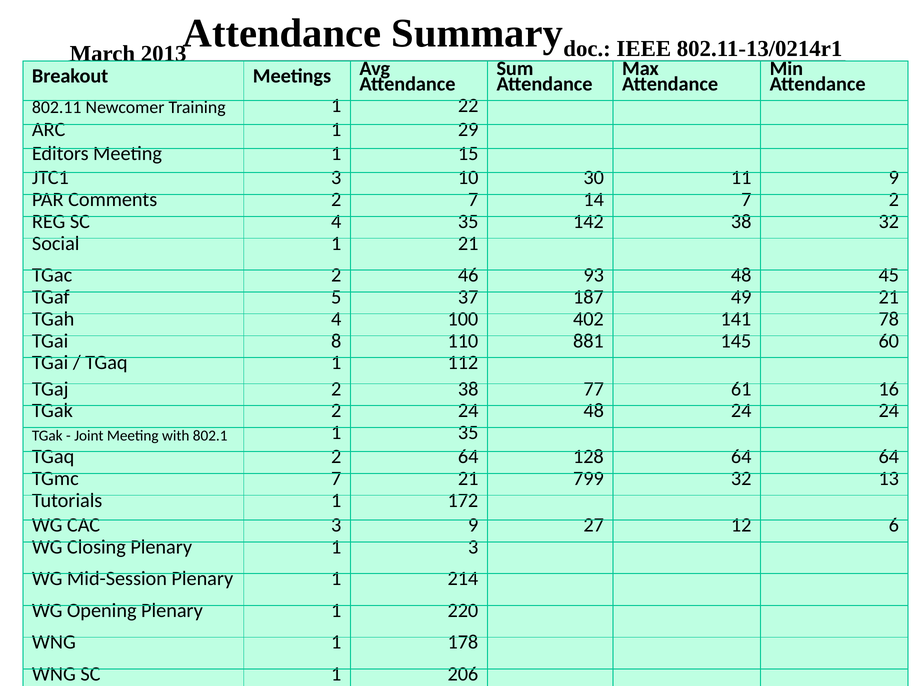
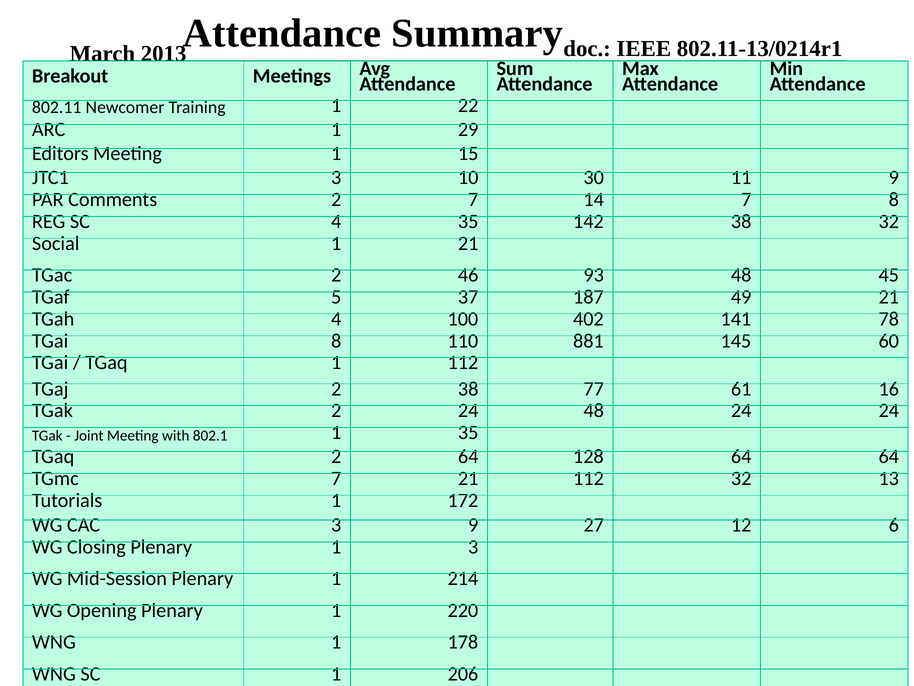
7 2: 2 -> 8 (894, 199)
21 799: 799 -> 112 (588, 478)
